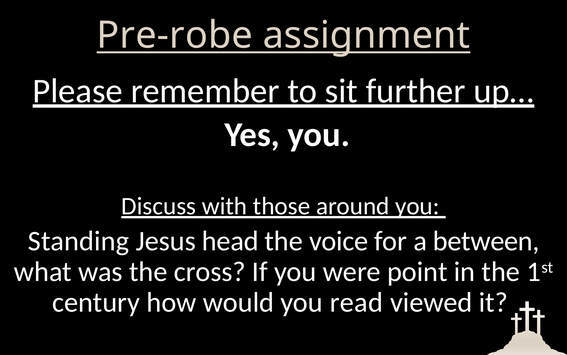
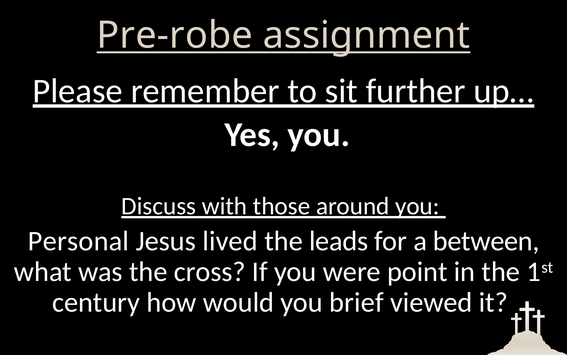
Standing: Standing -> Personal (79, 241)
head: head -> lived (230, 241)
voice: voice -> leads (339, 241)
read: read -> brief (356, 302)
